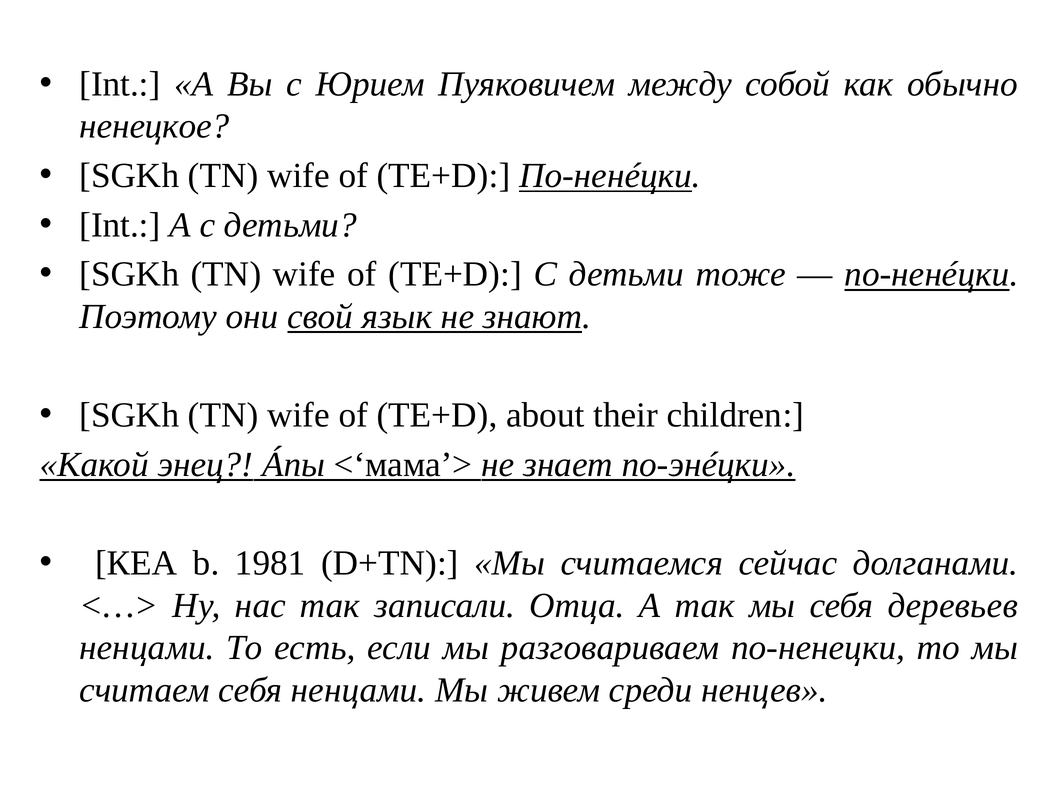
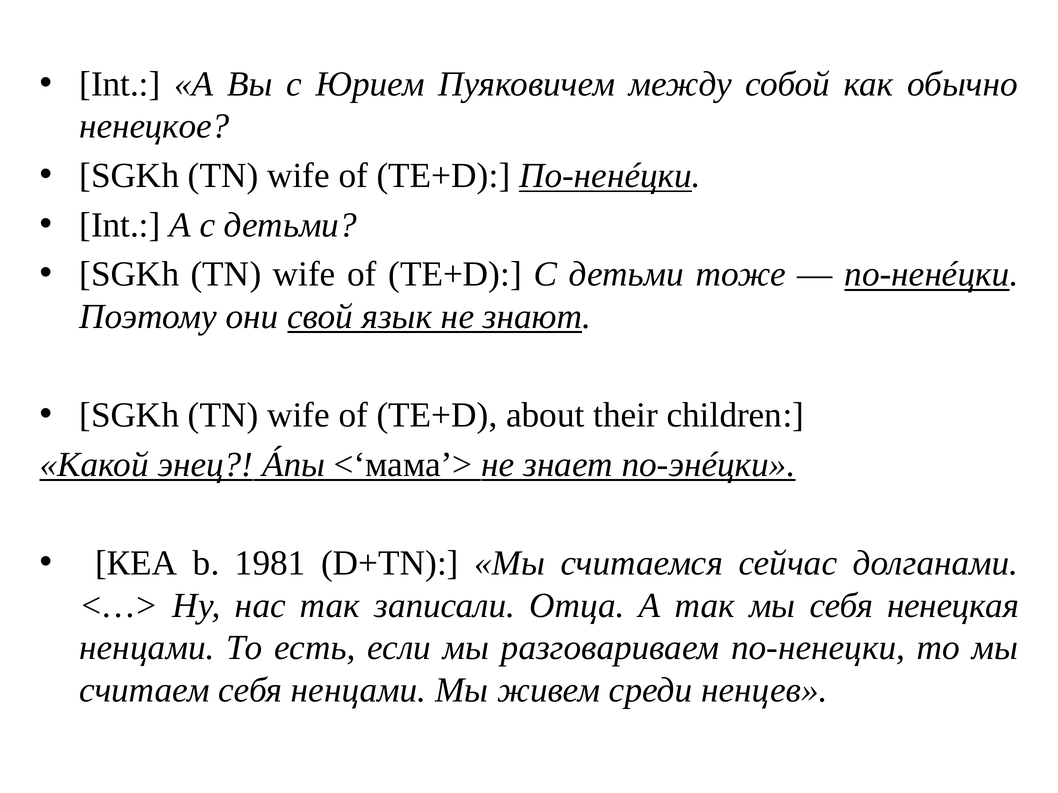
деревьев: деревьев -> ненецкая (953, 606)
